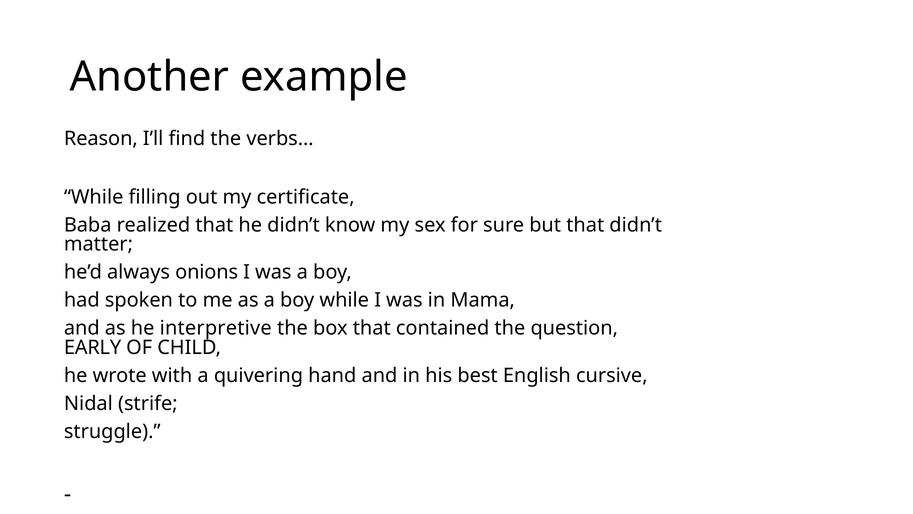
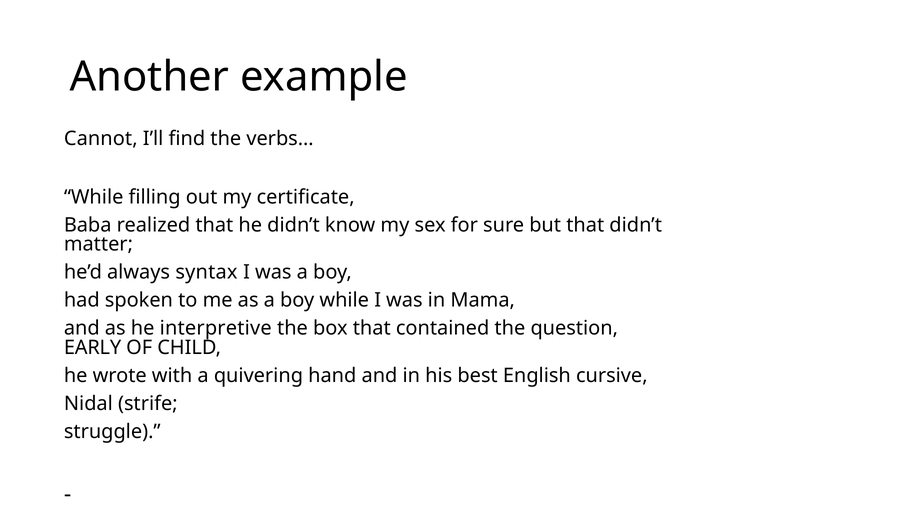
Reason: Reason -> Cannot (101, 139)
onions: onions -> syntax (206, 272)
